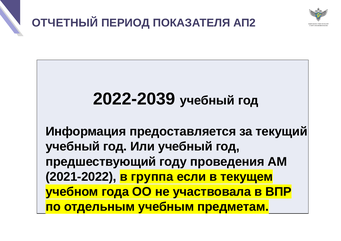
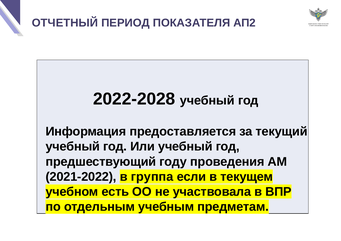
2022-2039: 2022-2039 -> 2022-2028 (134, 99)
года: года -> есть (115, 192)
